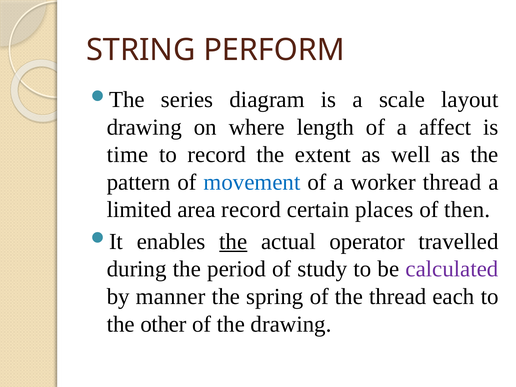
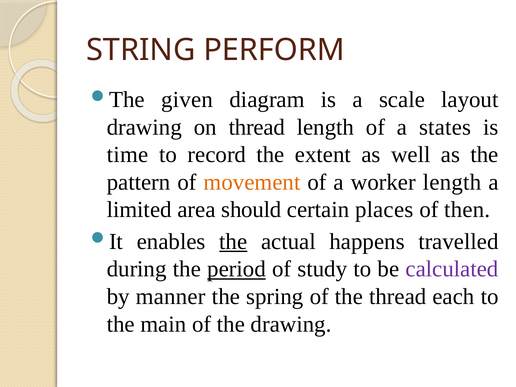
series: series -> given (187, 100)
on where: where -> thread (257, 127)
affect: affect -> states (445, 127)
movement colour: blue -> orange (252, 182)
worker thread: thread -> length (452, 182)
area record: record -> should (251, 210)
operator: operator -> happens (367, 242)
period underline: none -> present (237, 269)
other: other -> main (163, 324)
